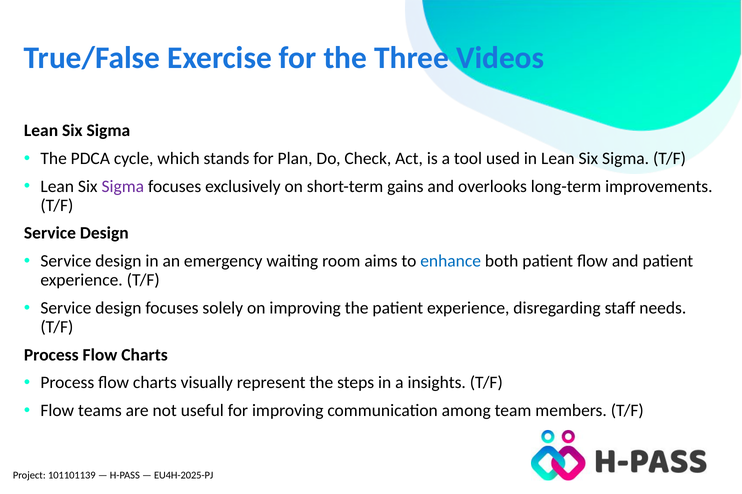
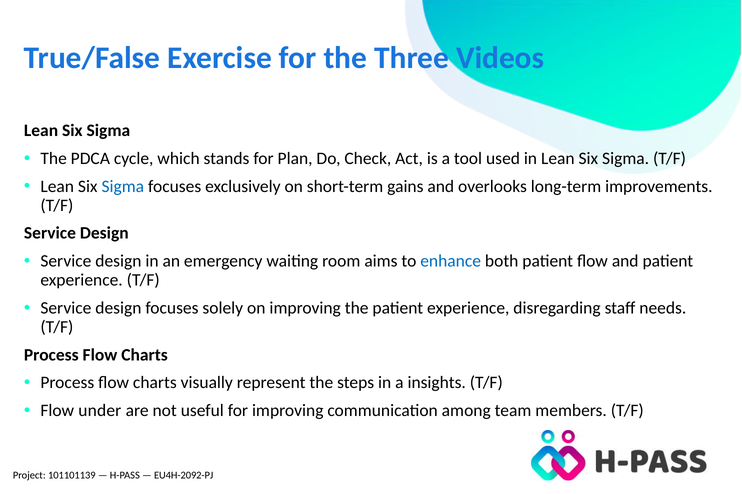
Sigma colour: purple -> blue (123, 187)
teams: teams -> under (100, 411)
EU4H-2025-PJ: EU4H-2025-PJ -> EU4H-2092-PJ (184, 476)
